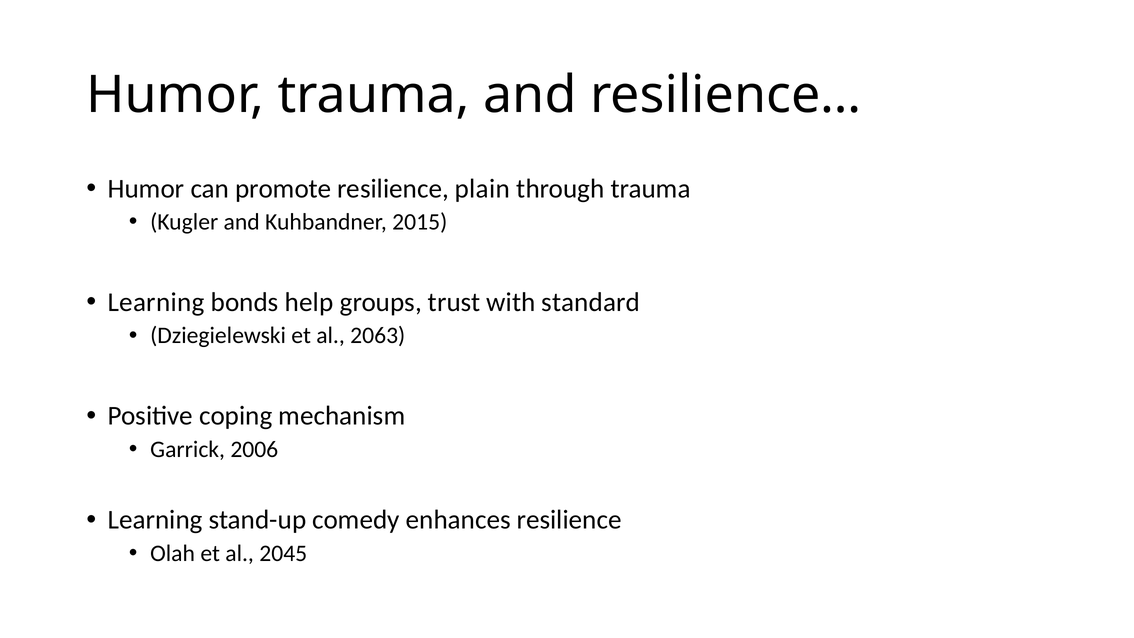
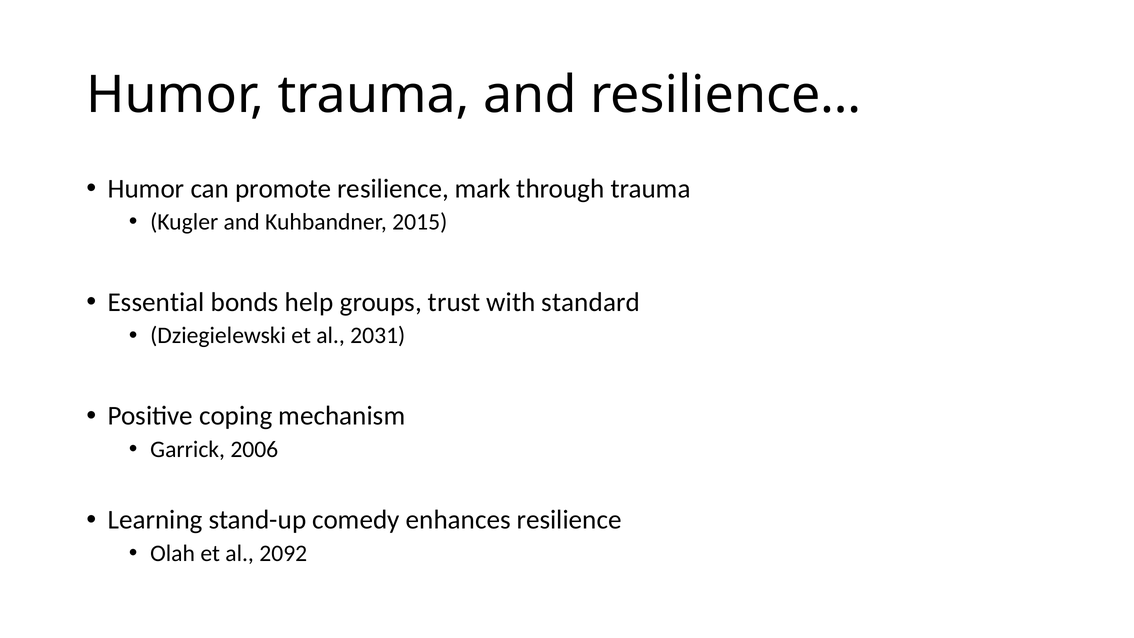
plain: plain -> mark (483, 189)
Learning: Learning -> Essential (156, 302)
2063: 2063 -> 2031 (378, 336)
2045: 2045 -> 2092 (283, 553)
